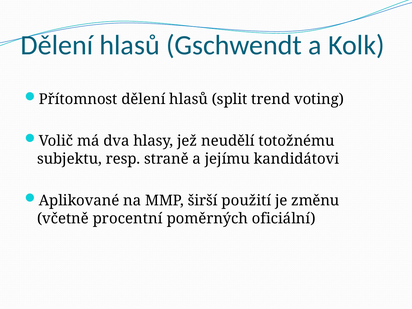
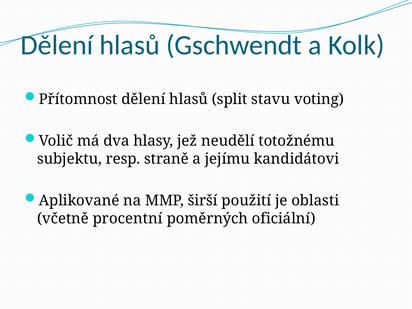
trend: trend -> stavu (271, 99)
změnu: změnu -> oblasti (315, 201)
